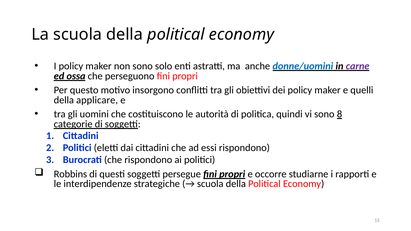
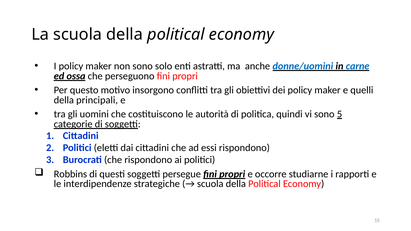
carne colour: purple -> blue (358, 66)
applicare: applicare -> principali (97, 100)
8: 8 -> 5 (340, 114)
